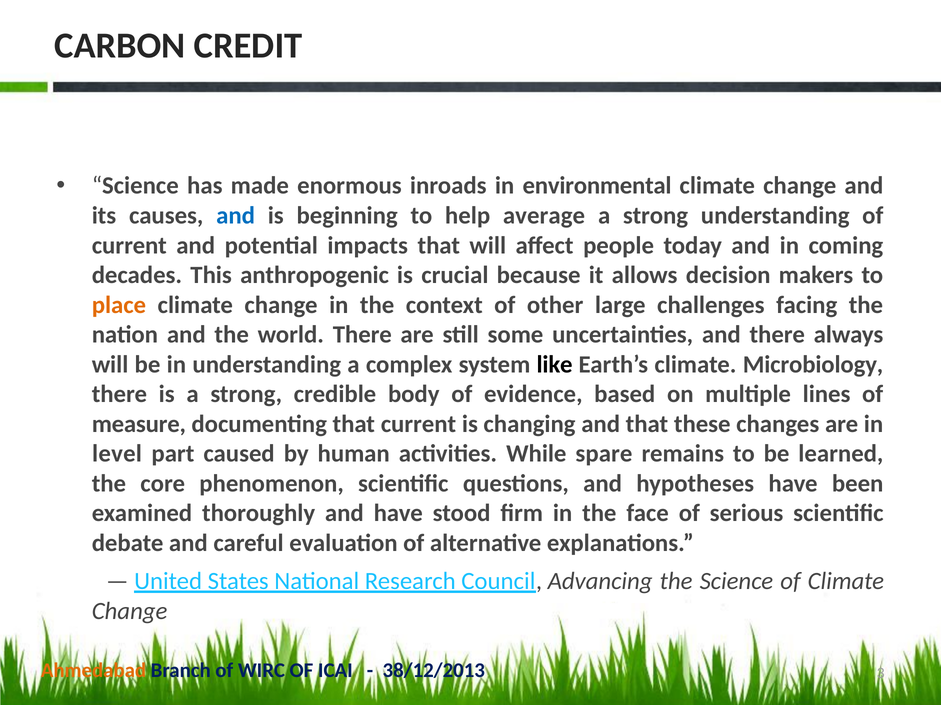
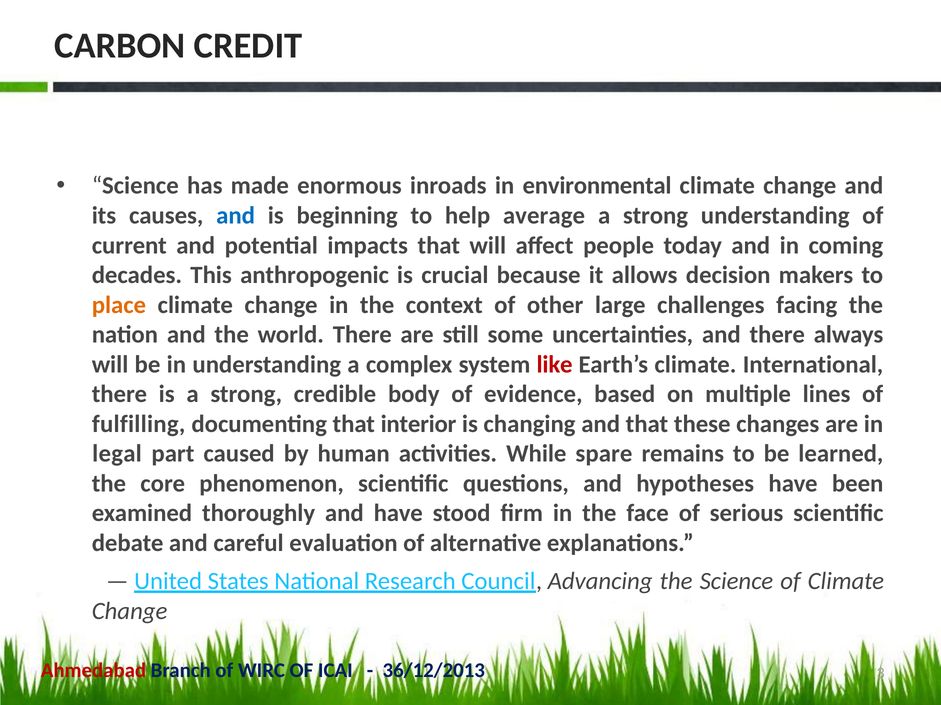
like colour: black -> red (555, 365)
Microbiology: Microbiology -> International (813, 365)
measure: measure -> fulfilling (139, 424)
that current: current -> interior (419, 424)
level: level -> legal (117, 454)
Ahmedabad colour: orange -> red (93, 671)
38/12/2013: 38/12/2013 -> 36/12/2013 (434, 671)
